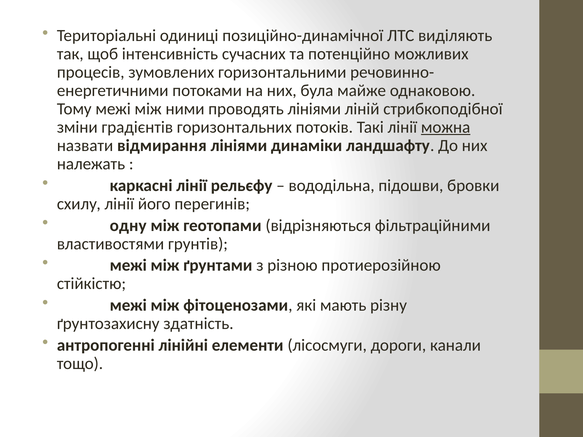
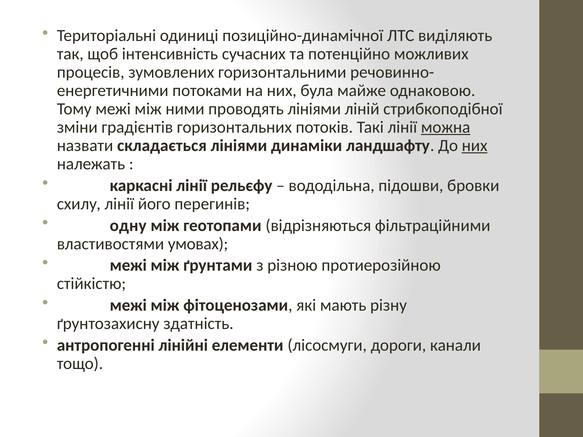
відмирання: відмирання -> складається (162, 146)
них underline: none -> present (475, 146)
грунтів: грунтів -> умовах (198, 244)
